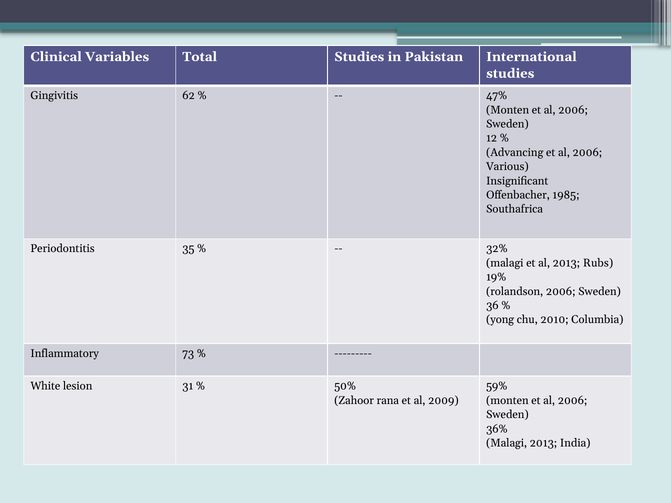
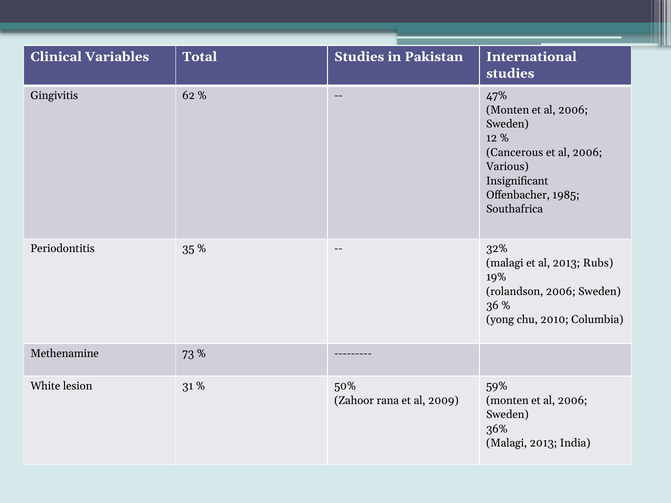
Advancing: Advancing -> Cancerous (515, 153)
Inflammatory: Inflammatory -> Methenamine (65, 354)
